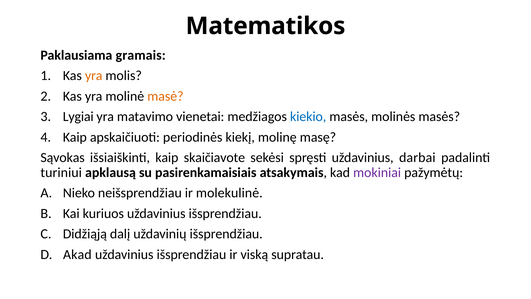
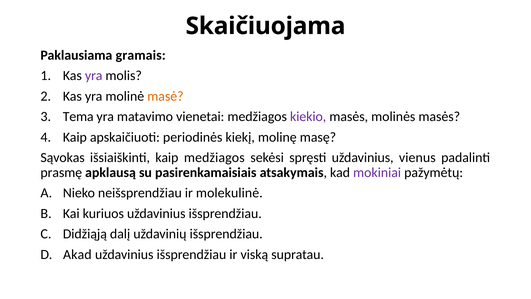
Matematikos: Matematikos -> Skaičiuojama (265, 26)
yra colour: orange -> purple (94, 76)
Lygiai: Lygiai -> Tema (78, 117)
kiekio colour: blue -> purple (308, 117)
kaip skaičiavote: skaičiavote -> medžiagos (214, 157)
darbai: darbai -> vienus (417, 157)
turiniui: turiniui -> prasmę (61, 172)
